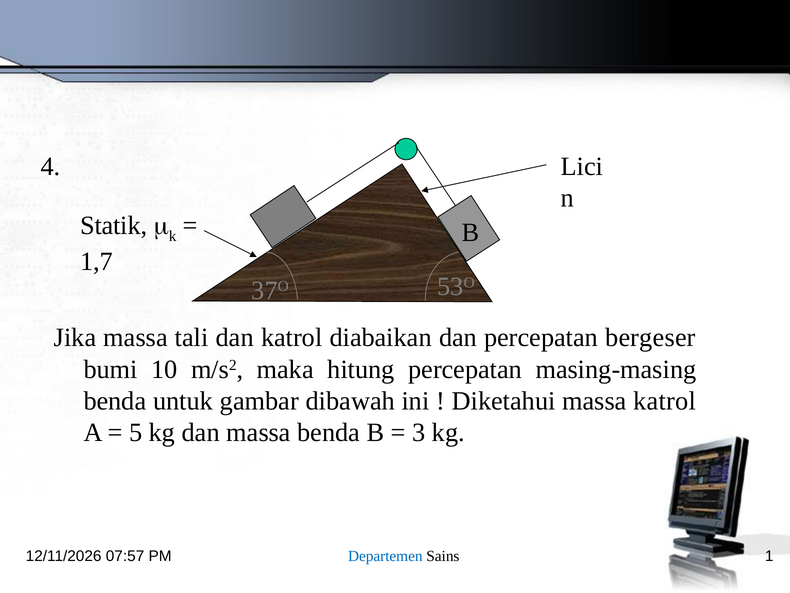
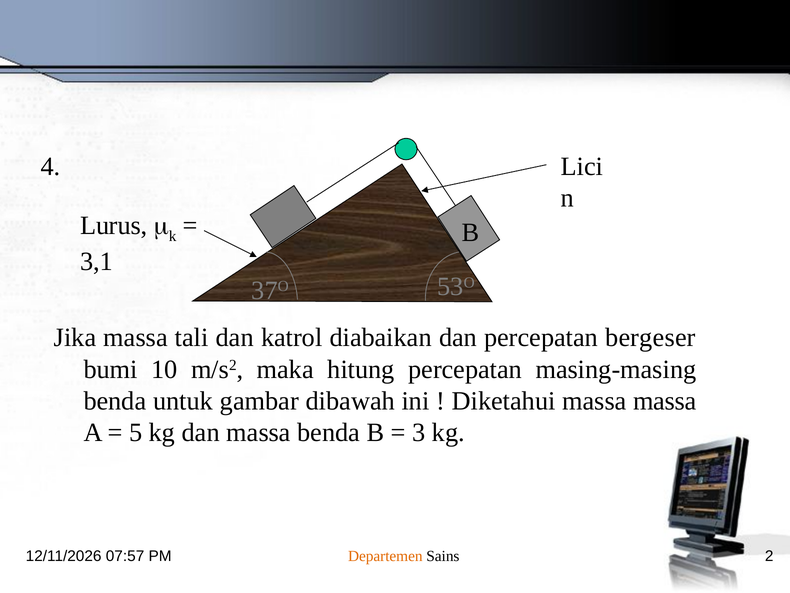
Statik: Statik -> Lurus (114, 226)
1,7: 1,7 -> 3,1 (97, 262)
katrol: katrol -> massa (665, 401)
Departemen colour: blue -> orange (385, 556)
1: 1 -> 2 (769, 556)
